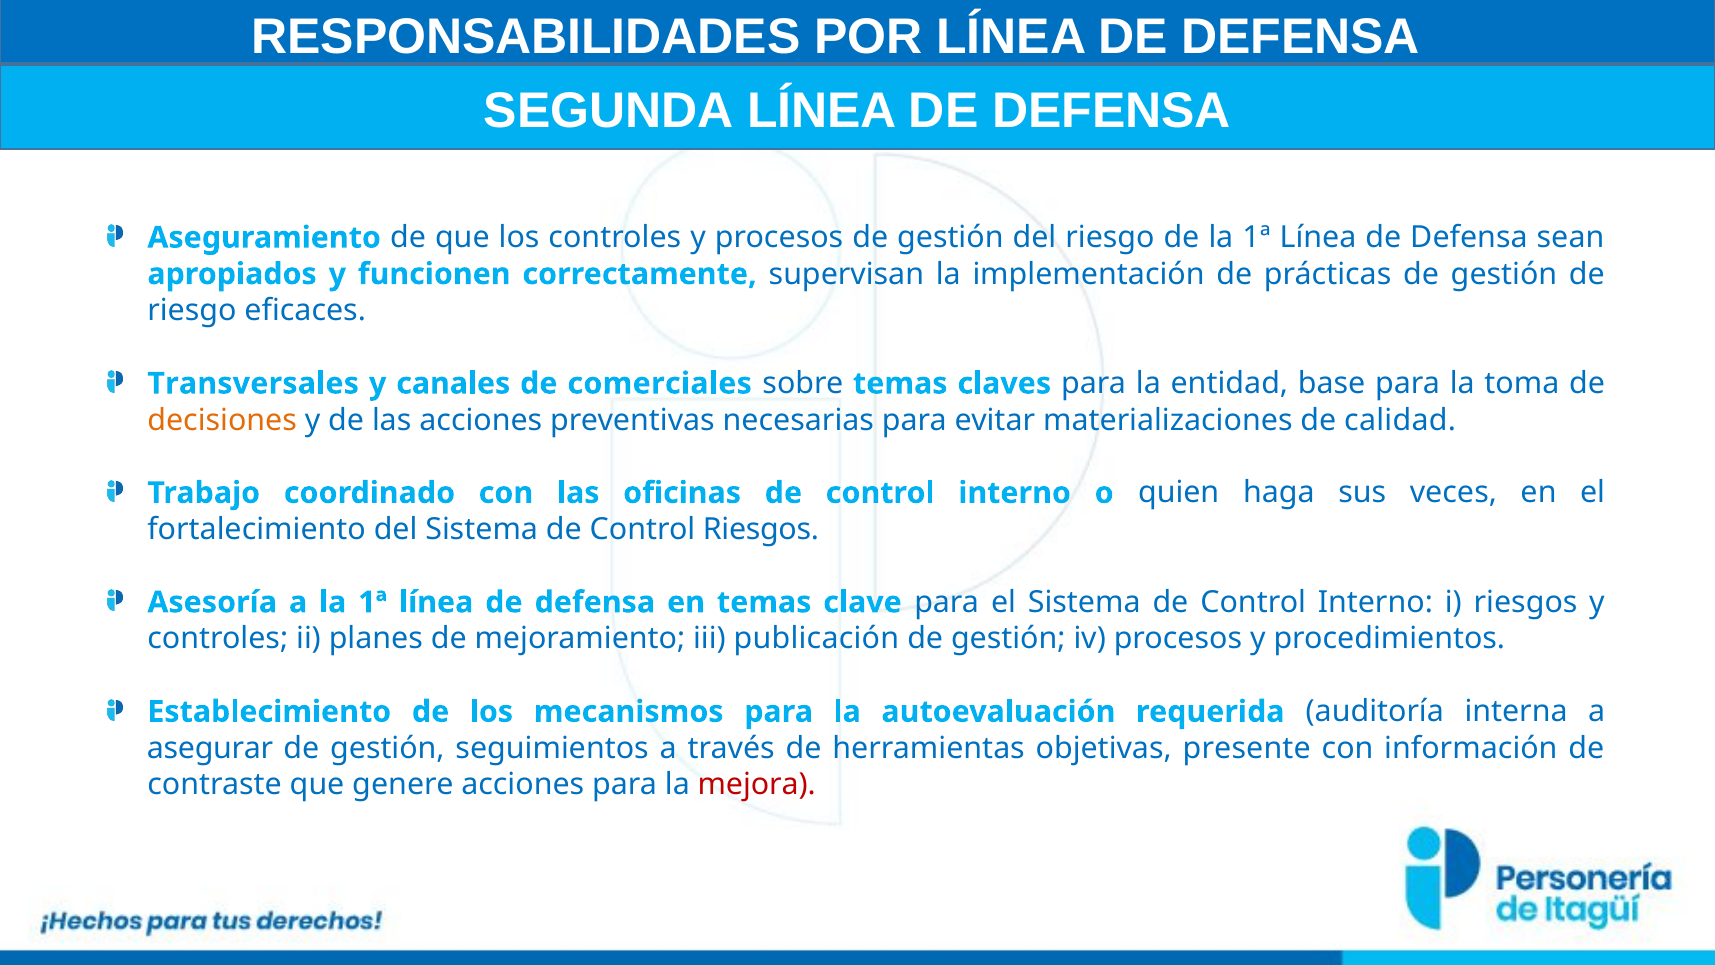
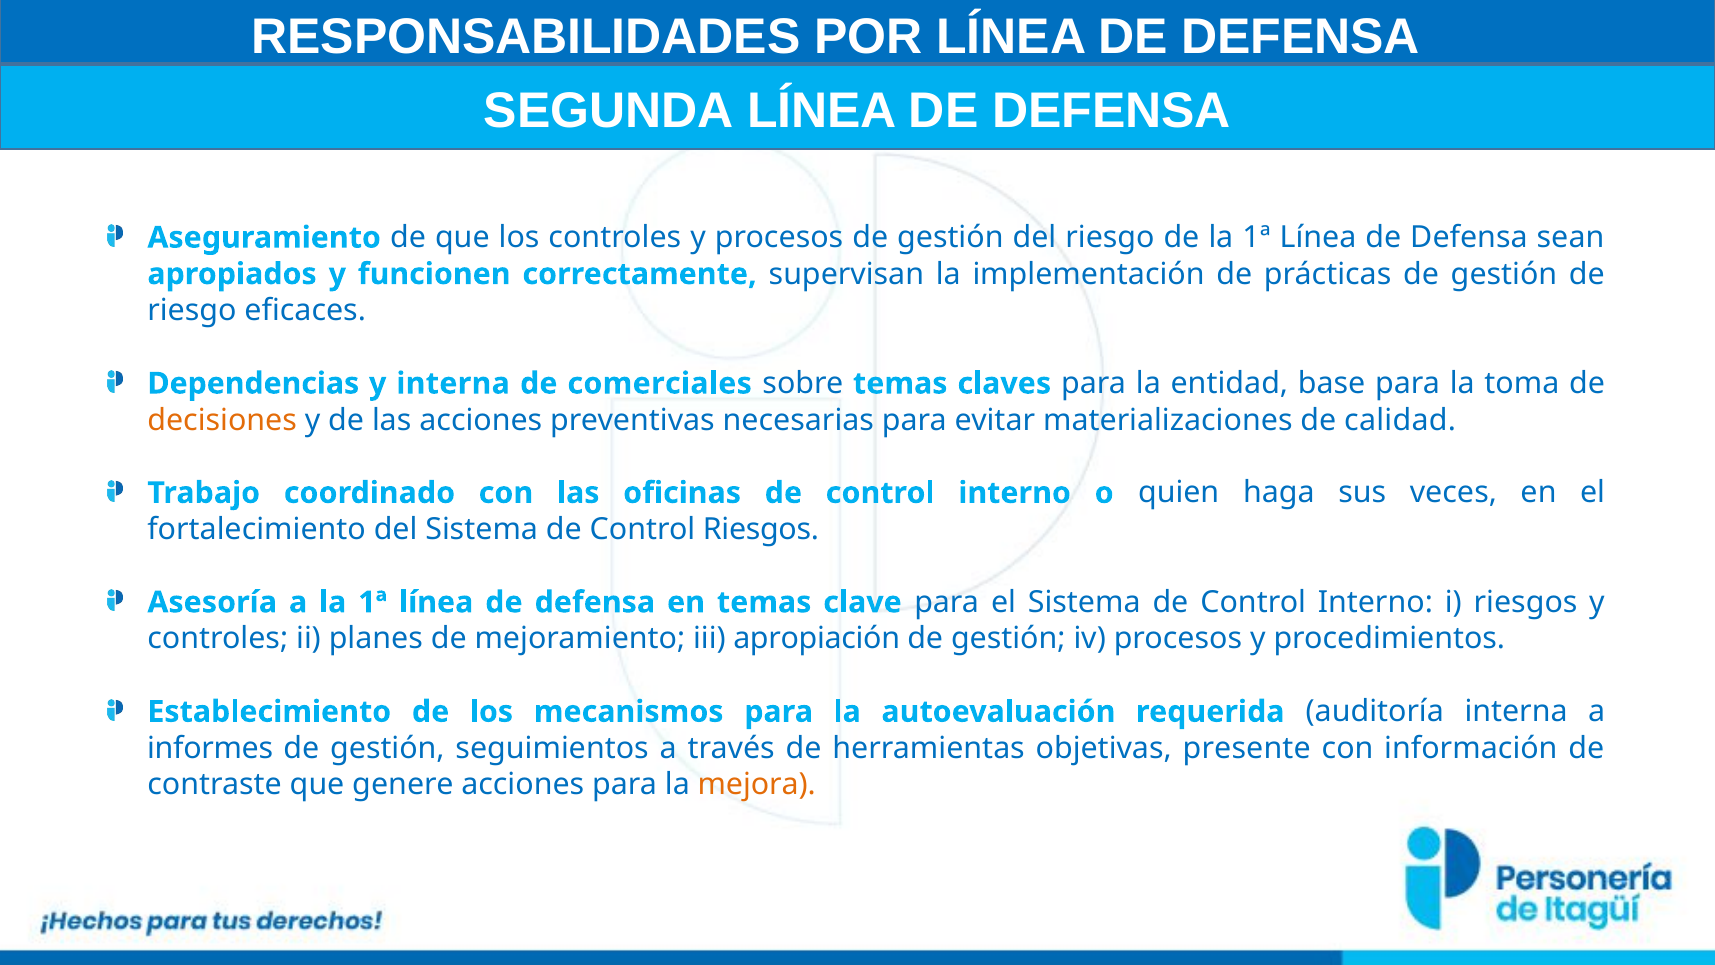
Transversales: Transversales -> Dependencias (253, 383)
y canales: canales -> interna (453, 383)
publicación: publicación -> apropiación (817, 639)
asegurar: asegurar -> informes (210, 748)
mejora colour: red -> orange (757, 784)
